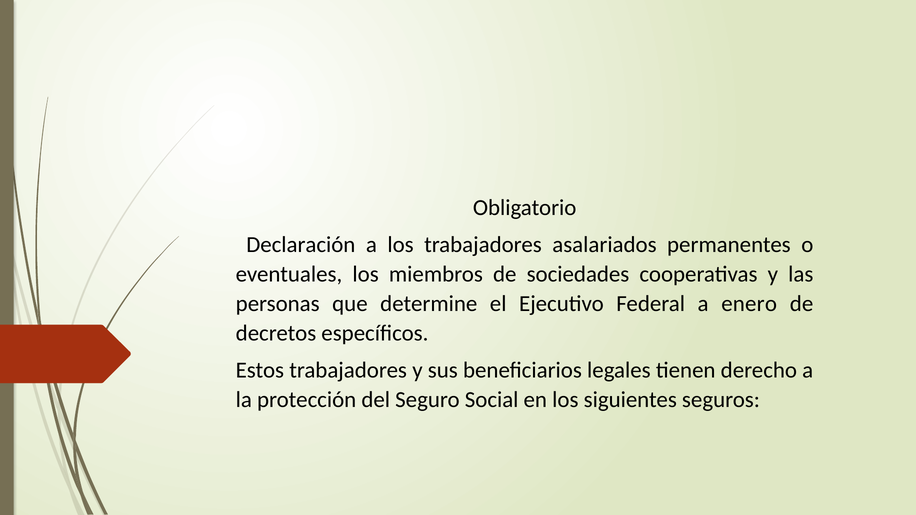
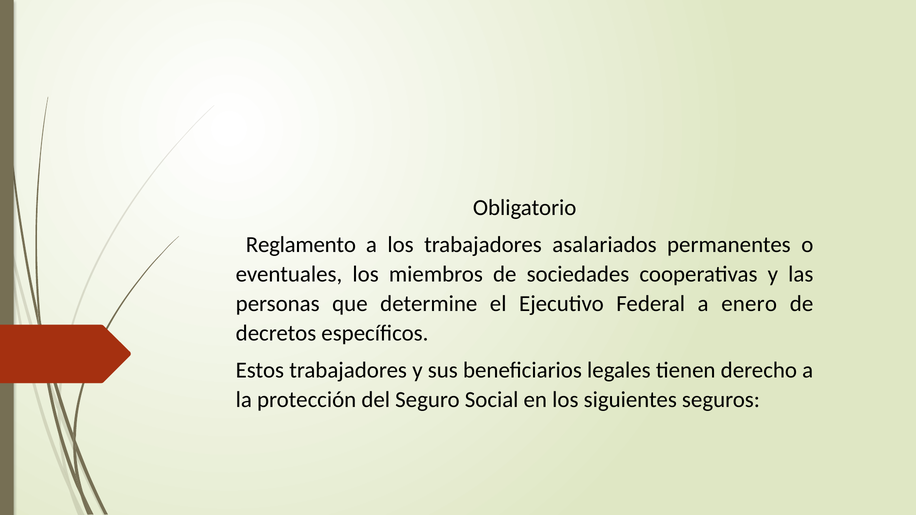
Declaración: Declaración -> Reglamento (301, 245)
